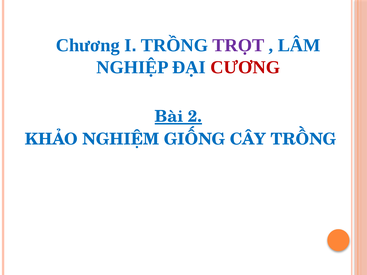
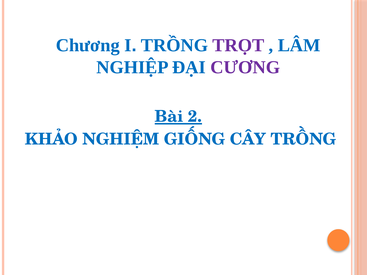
CƯƠNG colour: red -> purple (245, 67)
